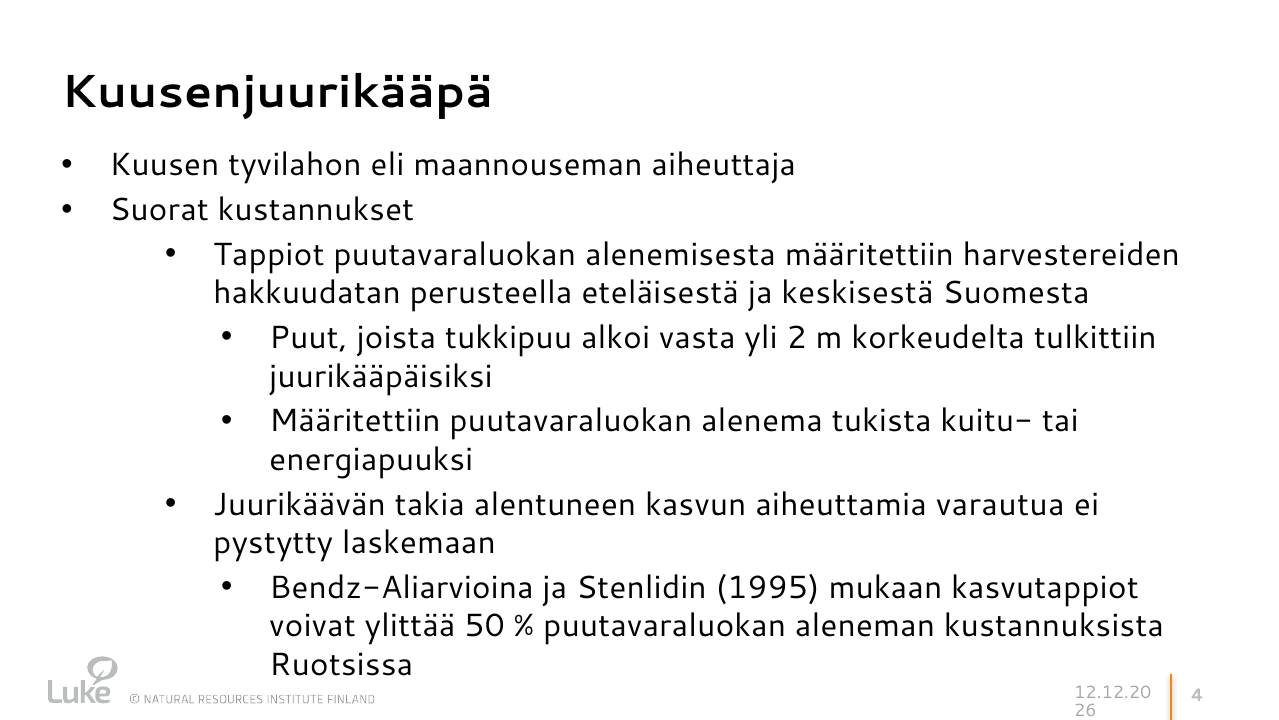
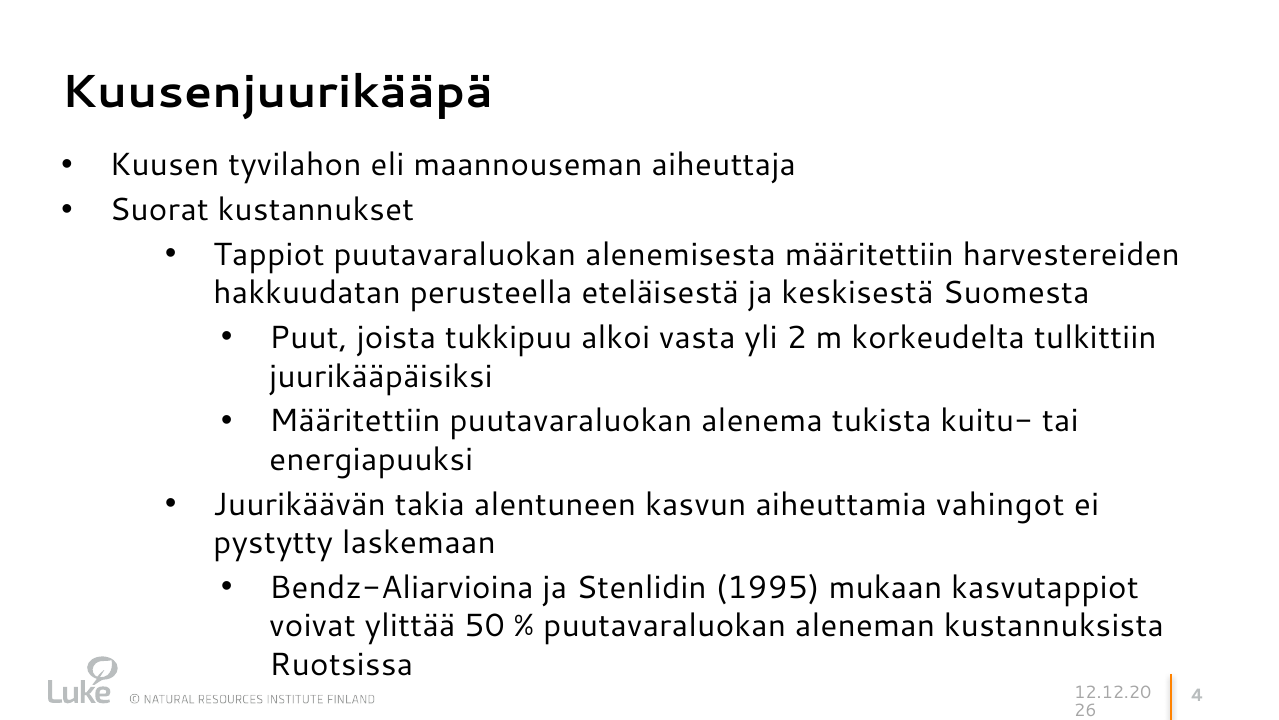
varautua: varautua -> vahingot (1000, 504)
